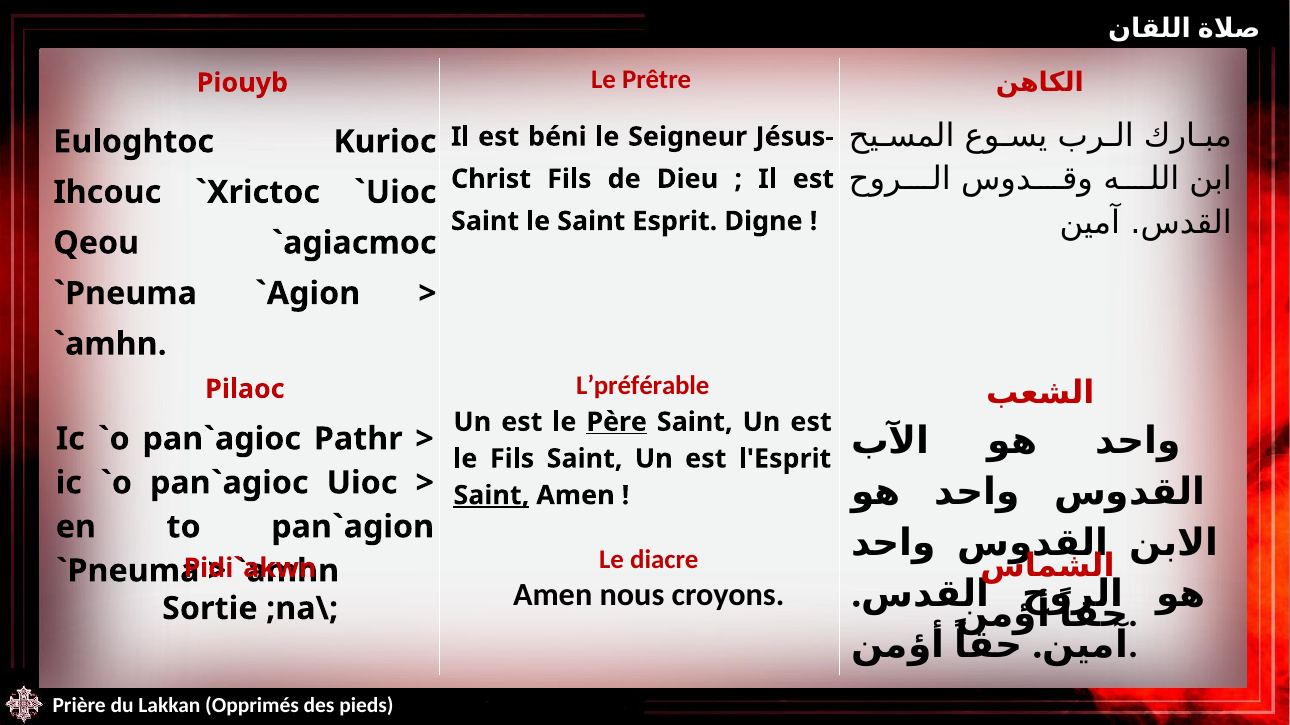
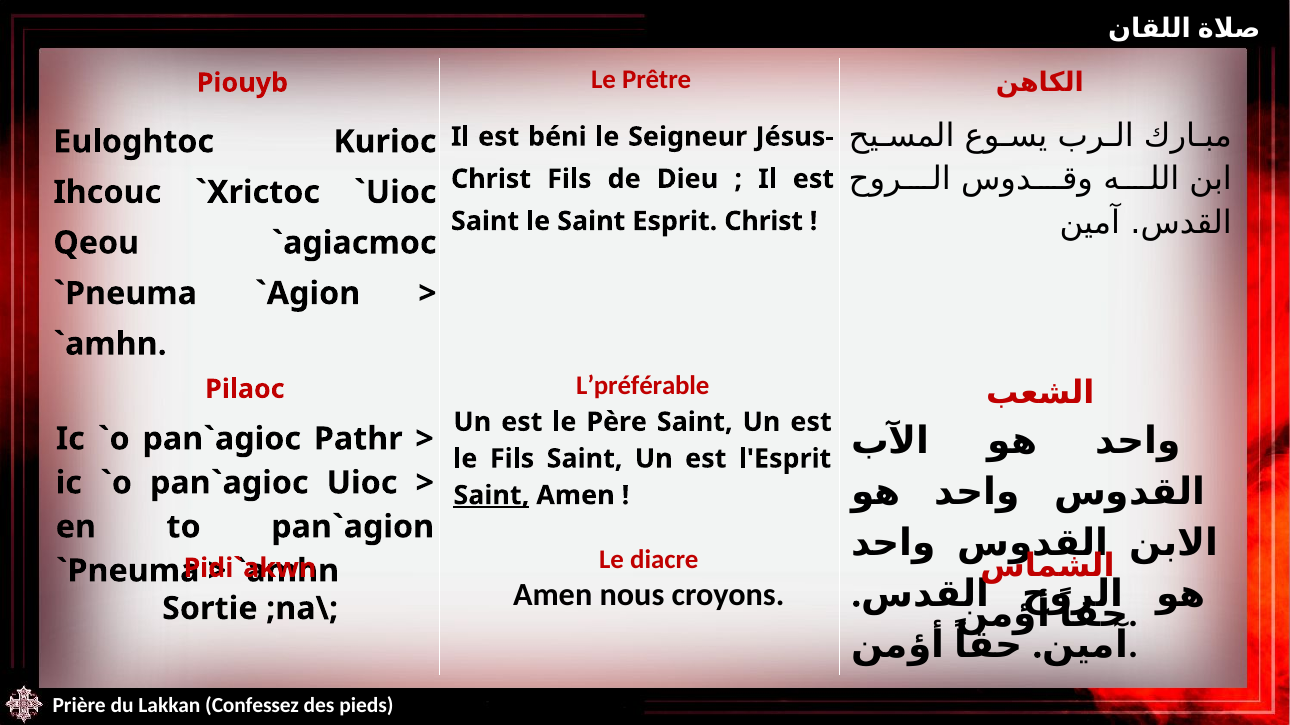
Esprit Digne: Digne -> Christ (764, 221)
Père underline: present -> none (617, 422)
Opprimés: Opprimés -> Confessez (252, 706)
